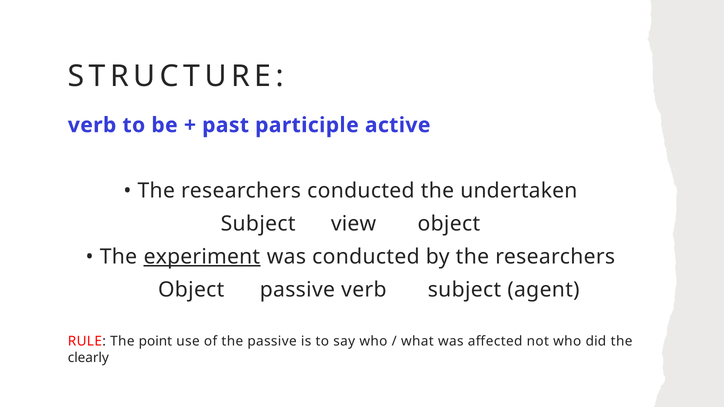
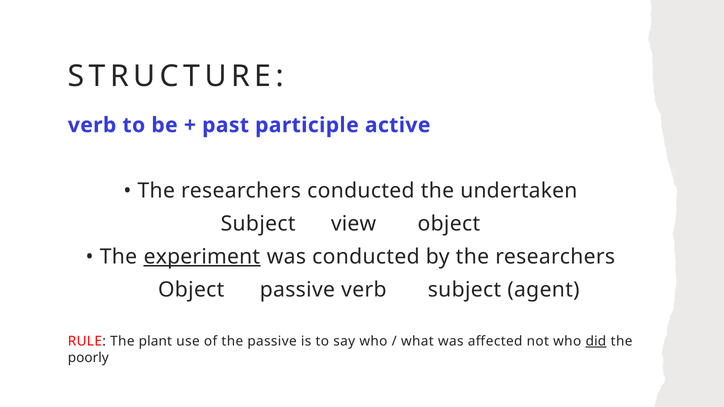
point: point -> plant (155, 341)
did underline: none -> present (596, 341)
clearly: clearly -> poorly (88, 358)
